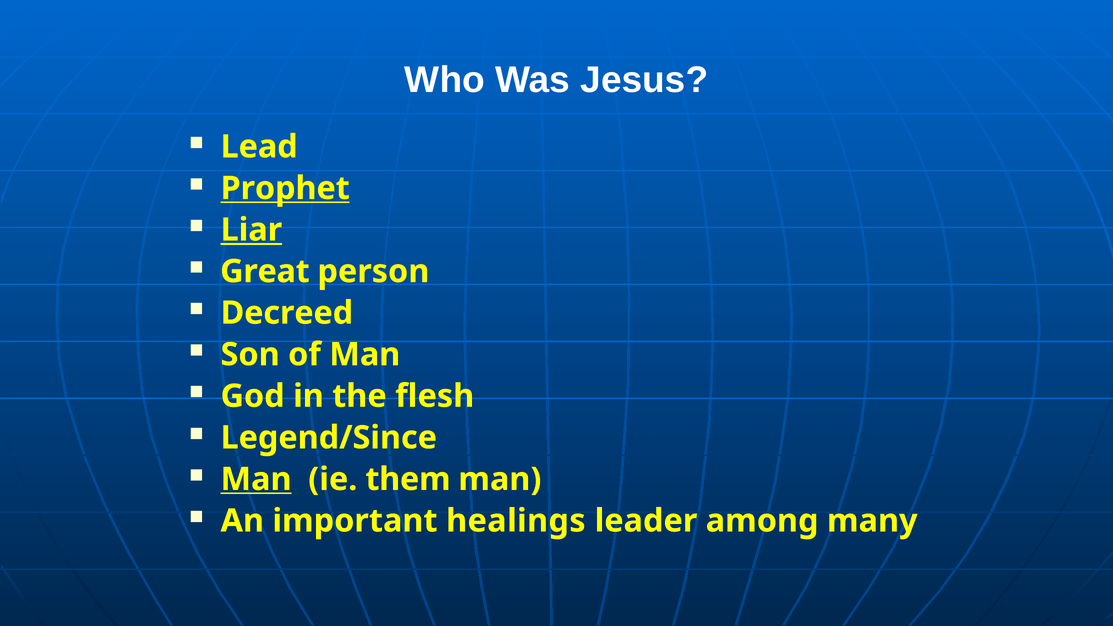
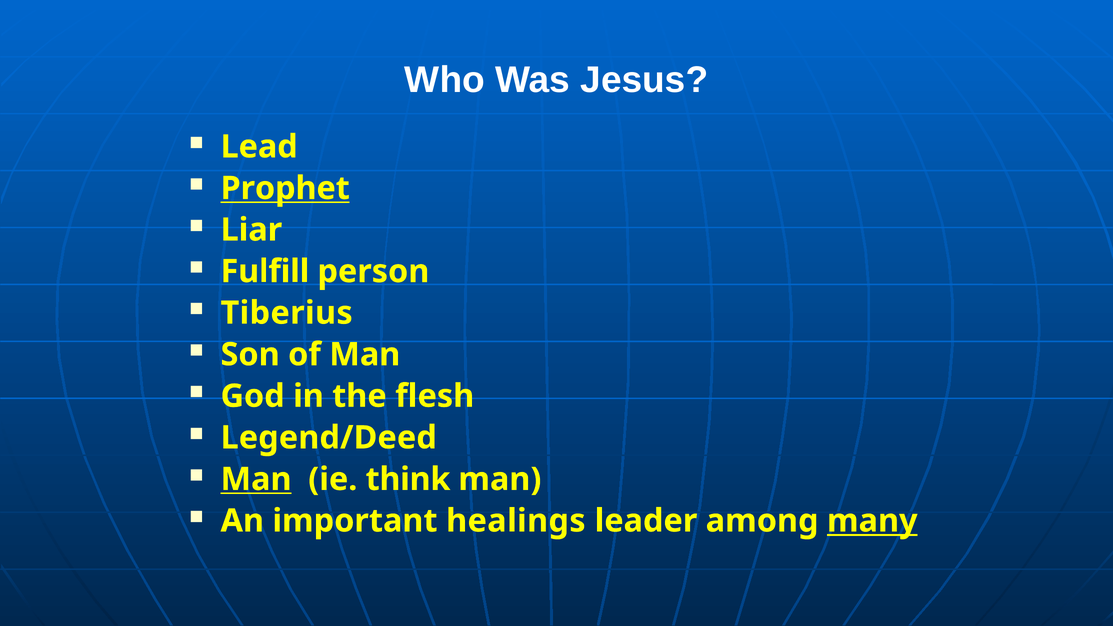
Liar underline: present -> none (251, 230)
Great: Great -> Fulfill (265, 271)
Decreed: Decreed -> Tiberius (287, 313)
Legend/Since: Legend/Since -> Legend/Deed (329, 438)
them: them -> think (408, 479)
many underline: none -> present (872, 521)
